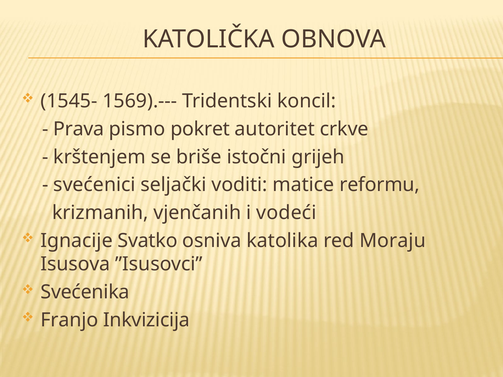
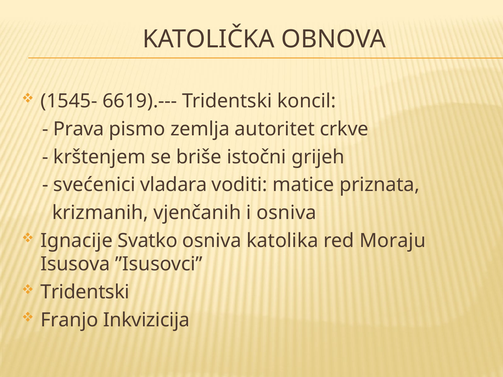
1569).---: 1569).--- -> 6619).--- (140, 101)
pokret: pokret -> zemlja (200, 129)
seljački: seljački -> vladara (174, 185)
reformu: reformu -> priznata (380, 185)
i vodeći: vodeći -> osniva (286, 213)
Svećenika: Svećenika -> Tridentski (85, 292)
